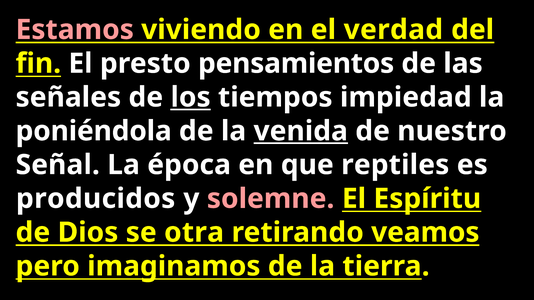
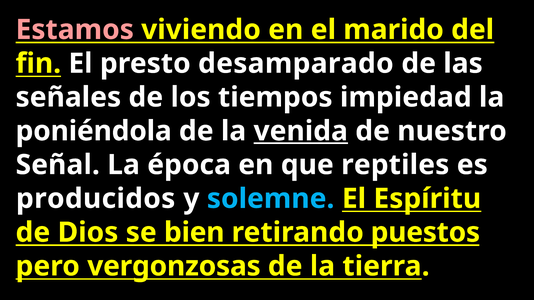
verdad: verdad -> marido (394, 30)
pensamientos: pensamientos -> desamparado (296, 64)
los underline: present -> none (191, 97)
solemne colour: pink -> light blue (271, 199)
otra: otra -> bien (194, 233)
veamos: veamos -> puestos (425, 233)
imaginamos: imaginamos -> vergonzosas (174, 267)
